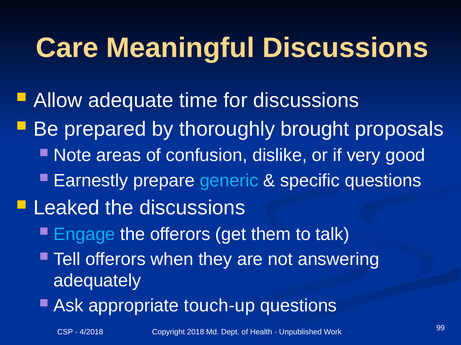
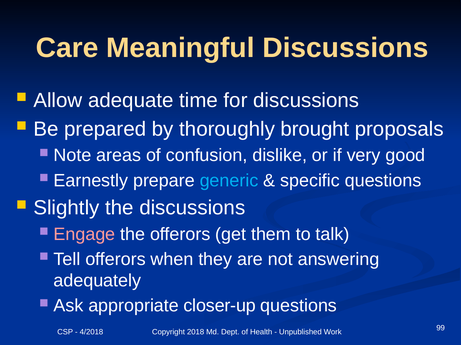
Leaked: Leaked -> Slightly (66, 208)
Engage colour: light blue -> pink (84, 235)
touch-up: touch-up -> closer-up (220, 306)
